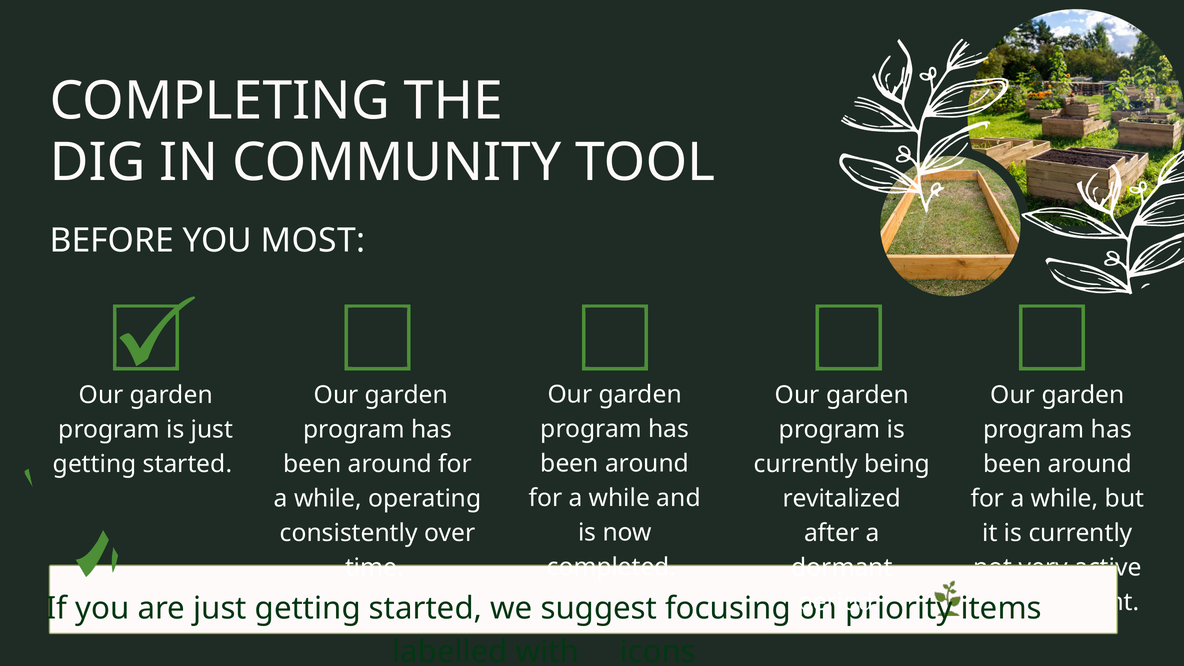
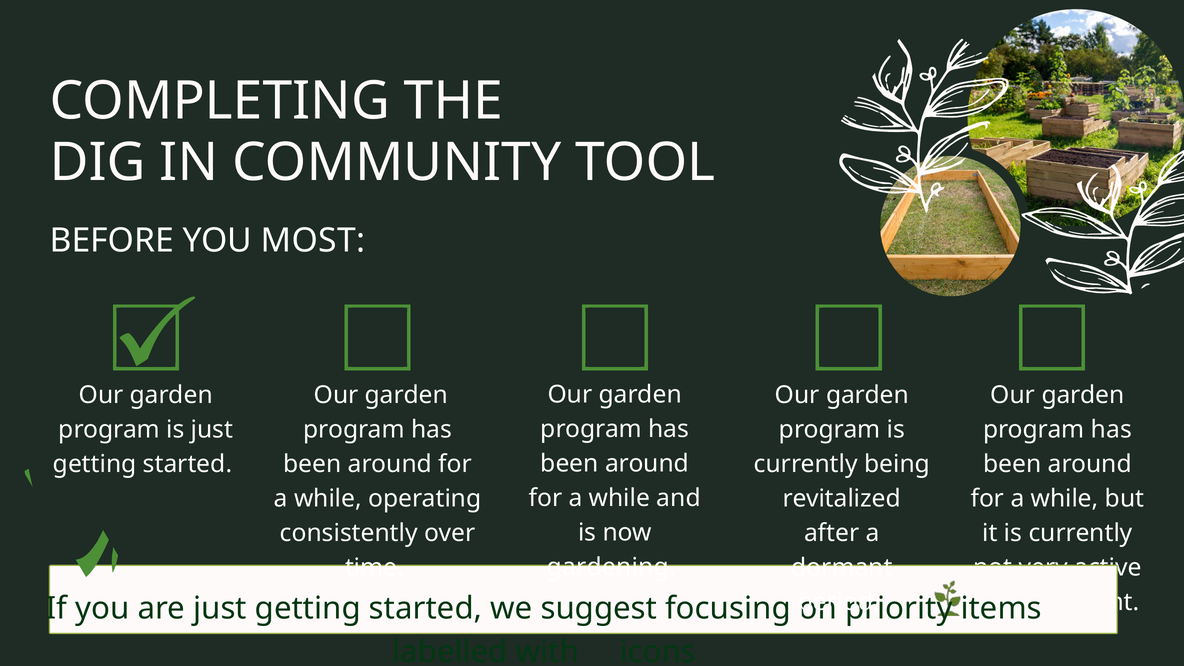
completed: completed -> gardening (611, 567)
